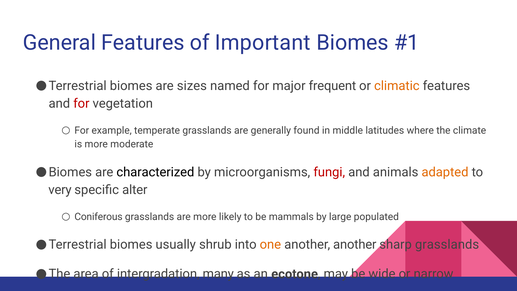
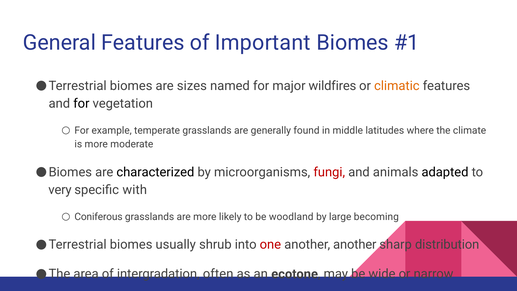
frequent: frequent -> wildfires (332, 86)
for colour: red -> black (81, 104)
adapted colour: orange -> black (445, 172)
alter: alter -> with (135, 190)
mammals: mammals -> woodland (291, 217)
populated: populated -> becoming (376, 217)
one colour: orange -> red (270, 245)
sharp grasslands: grasslands -> distribution (447, 245)
many: many -> often (218, 274)
